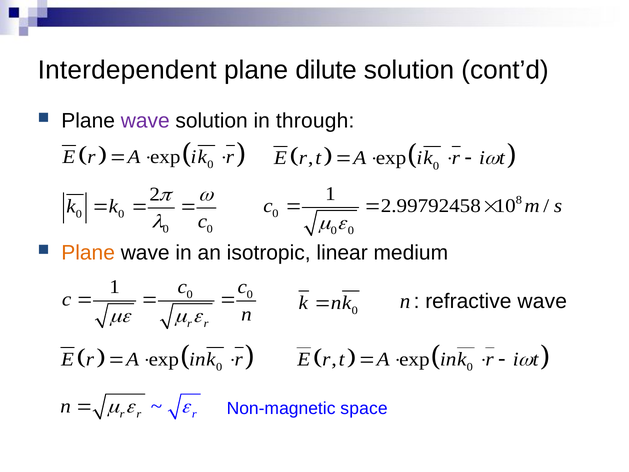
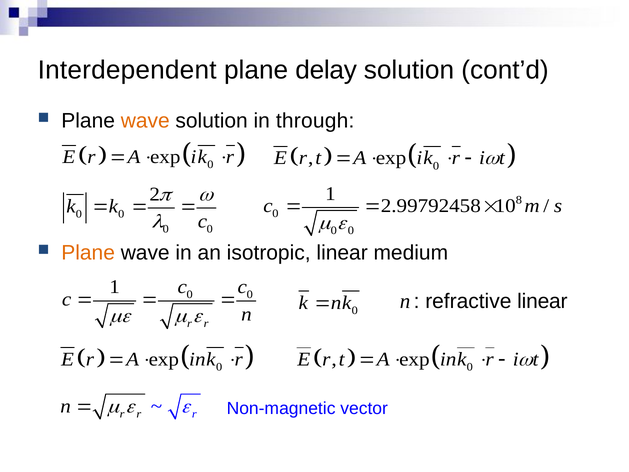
dilute: dilute -> delay (326, 70)
wave colour: purple -> orange (145, 121)
refractive wave: wave -> linear (542, 301)
space: space -> vector (364, 408)
